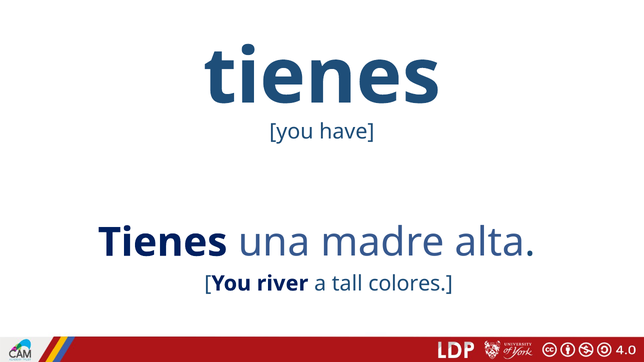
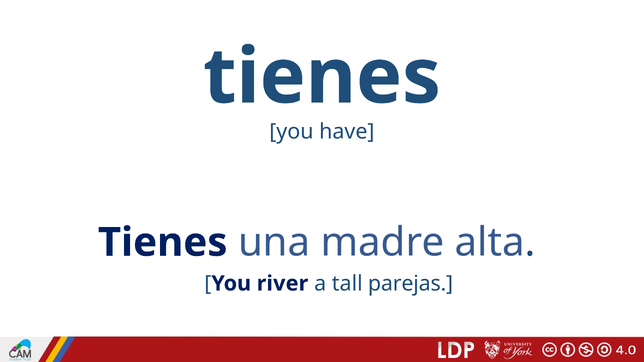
colores: colores -> parejas (411, 284)
